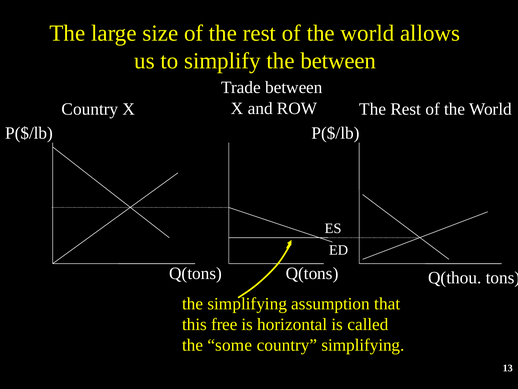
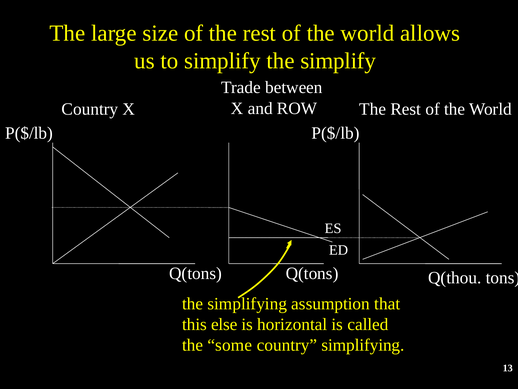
the between: between -> simplify (338, 61)
free: free -> else (224, 324)
